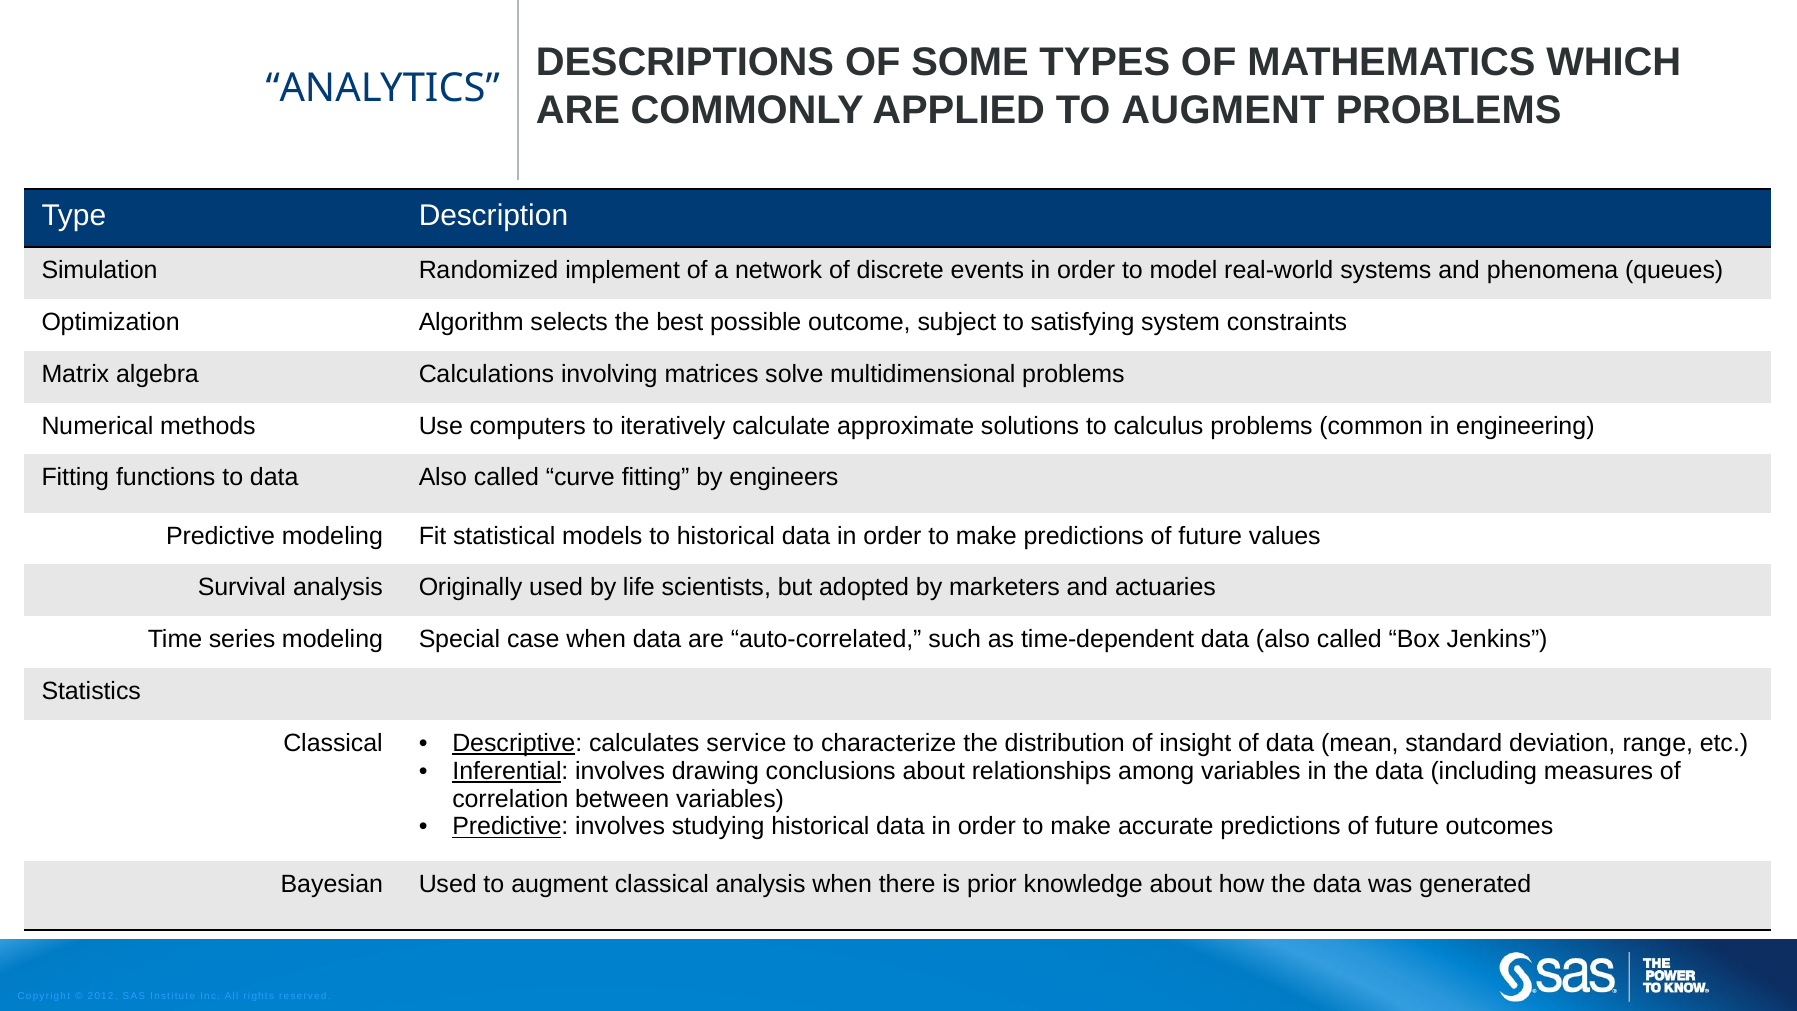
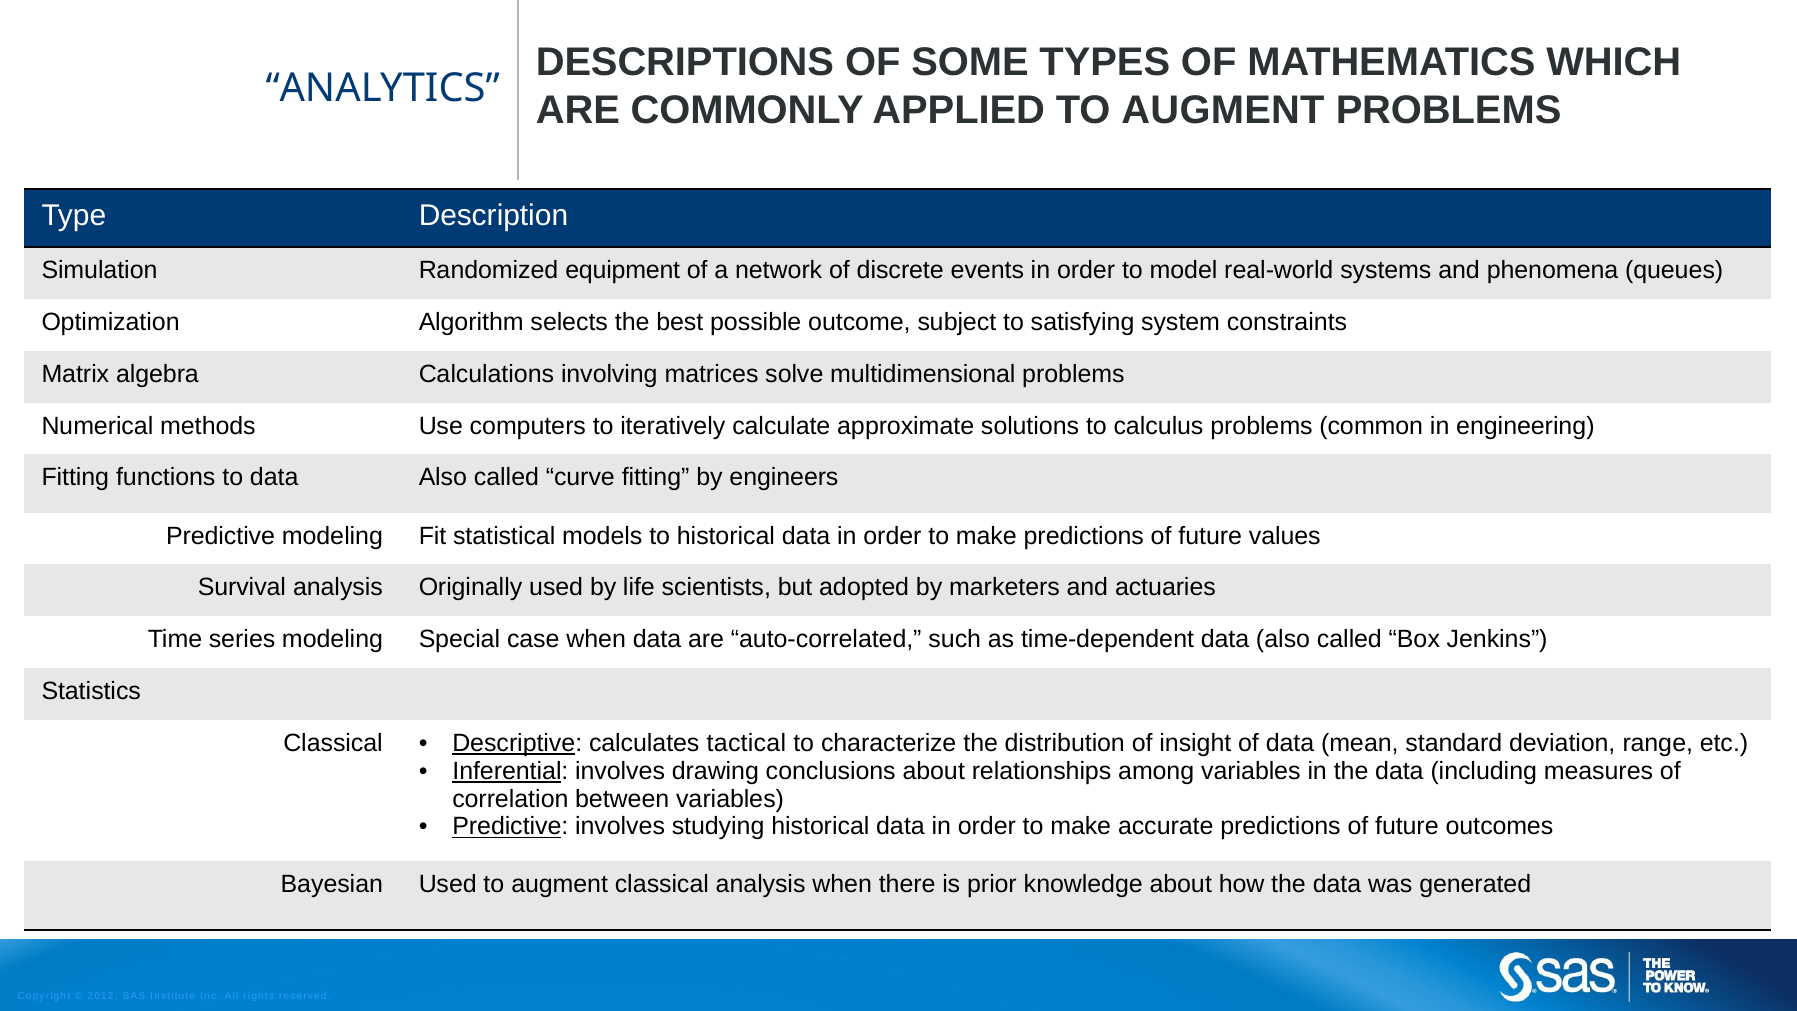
implement: implement -> equipment (623, 271)
service: service -> tactical (746, 743)
